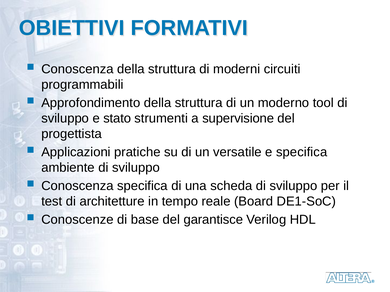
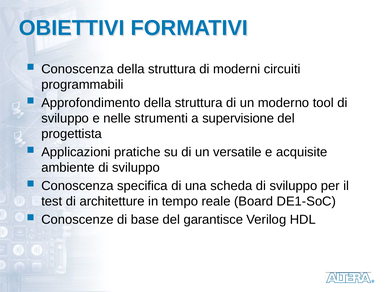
stato: stato -> nelle (117, 119)
e specifica: specifica -> acquisite (302, 152)
